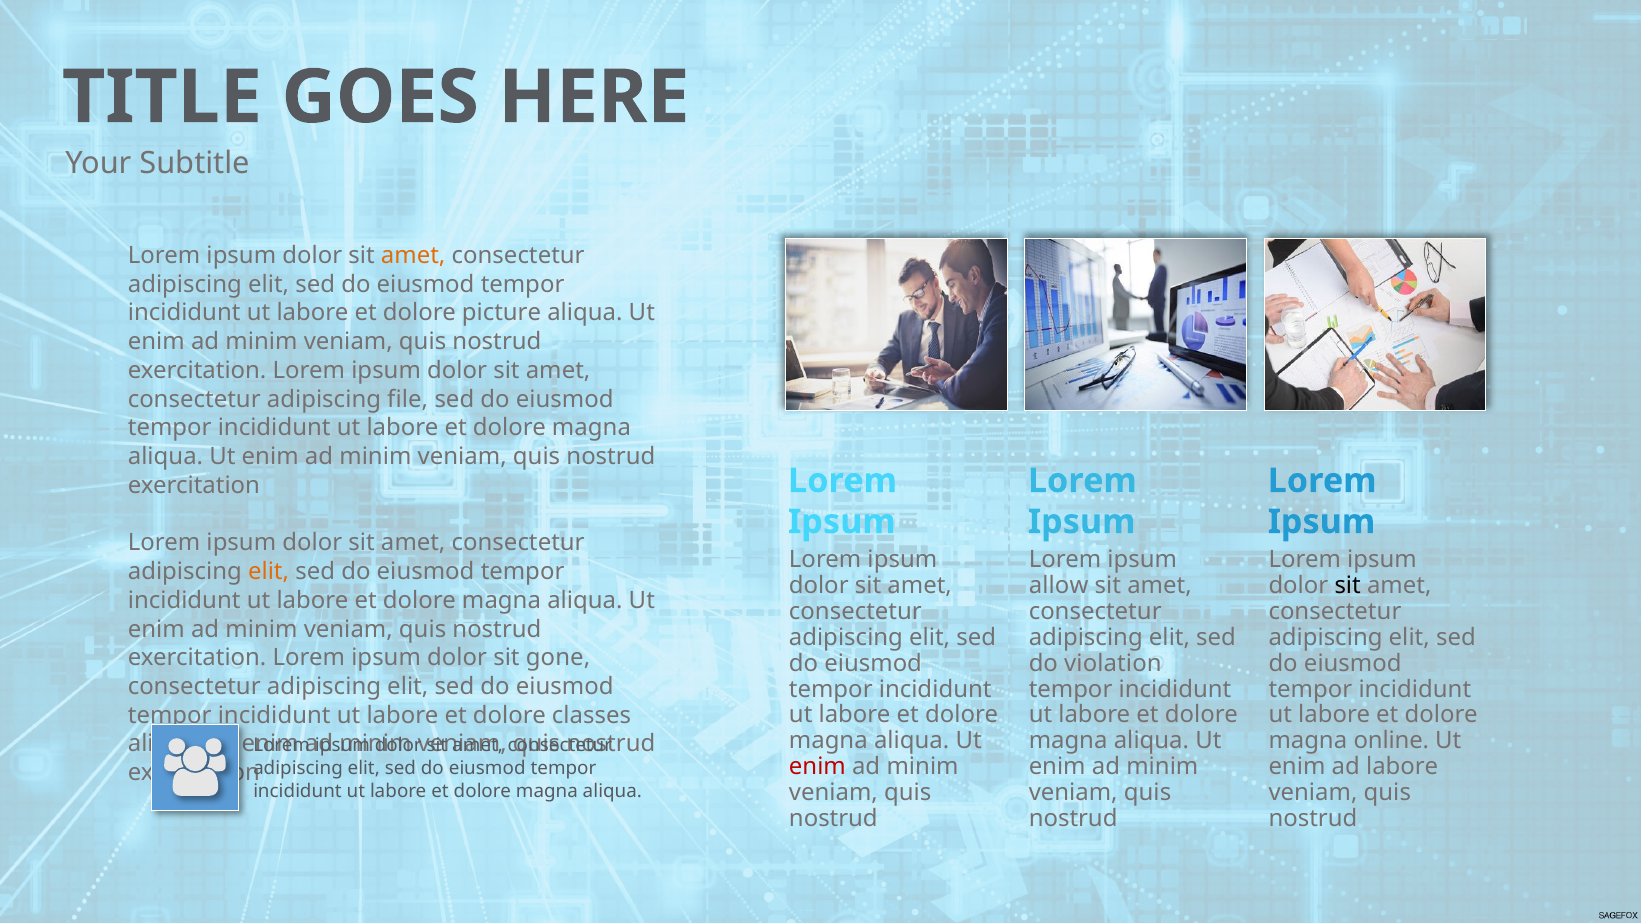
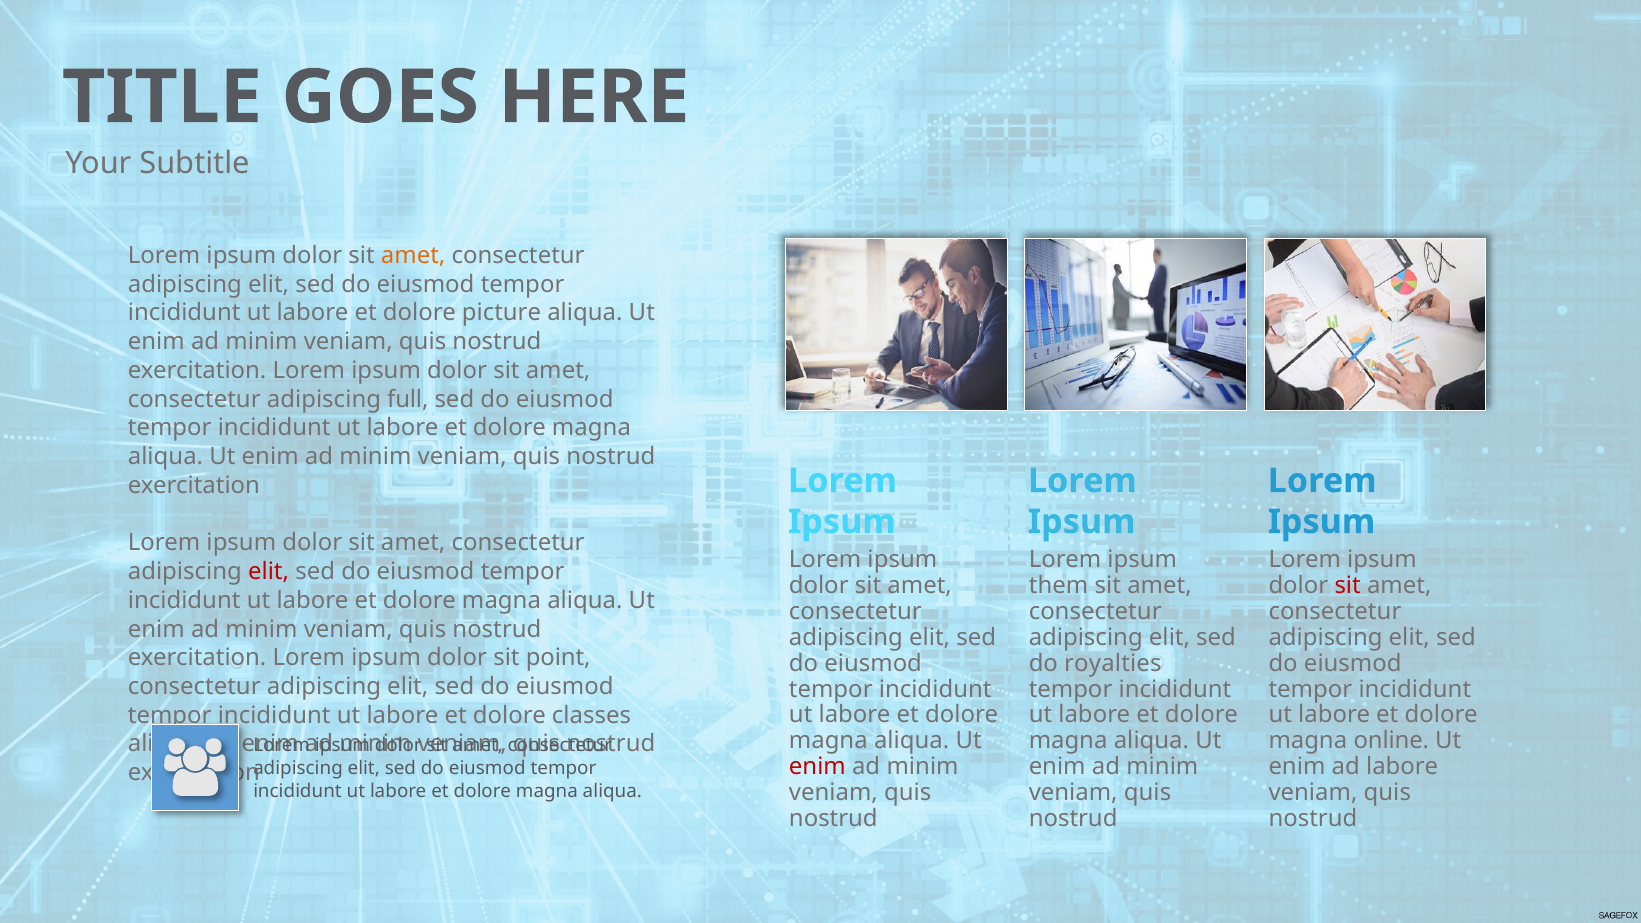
file: file -> full (408, 399)
elit colour: orange -> red (269, 572)
allow: allow -> them (1059, 586)
sit colour: black -> red (1348, 586)
gone: gone -> point (558, 658)
violation: violation -> royalties (1113, 663)
